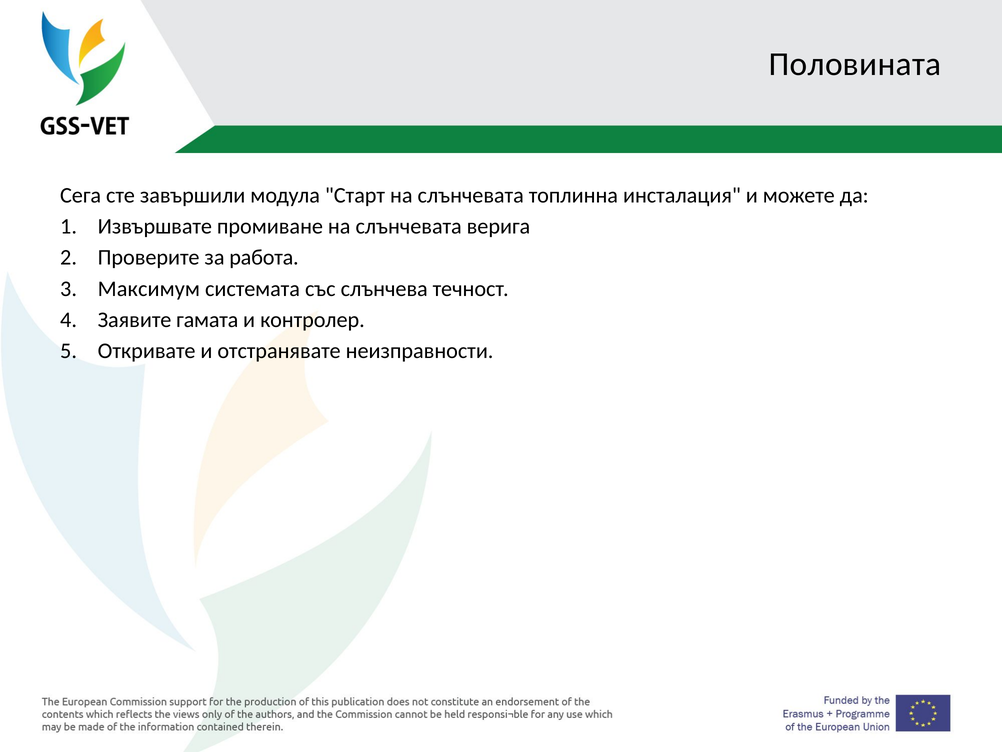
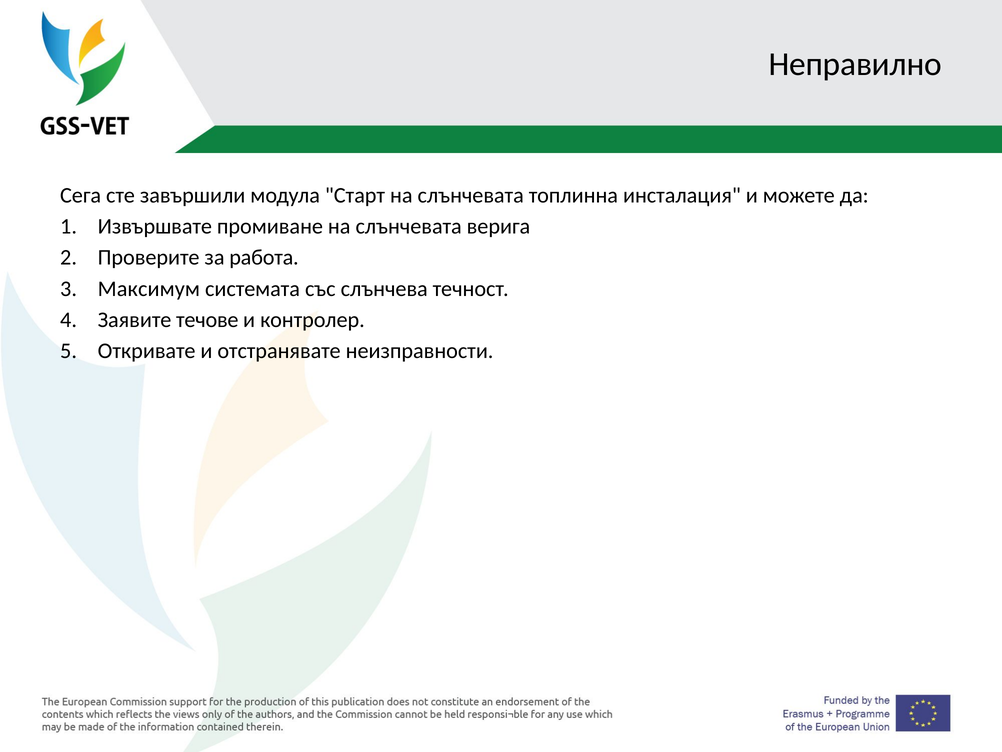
Половината: Половината -> Неправилно (855, 64)
гамата: гамата -> течове (207, 320)
